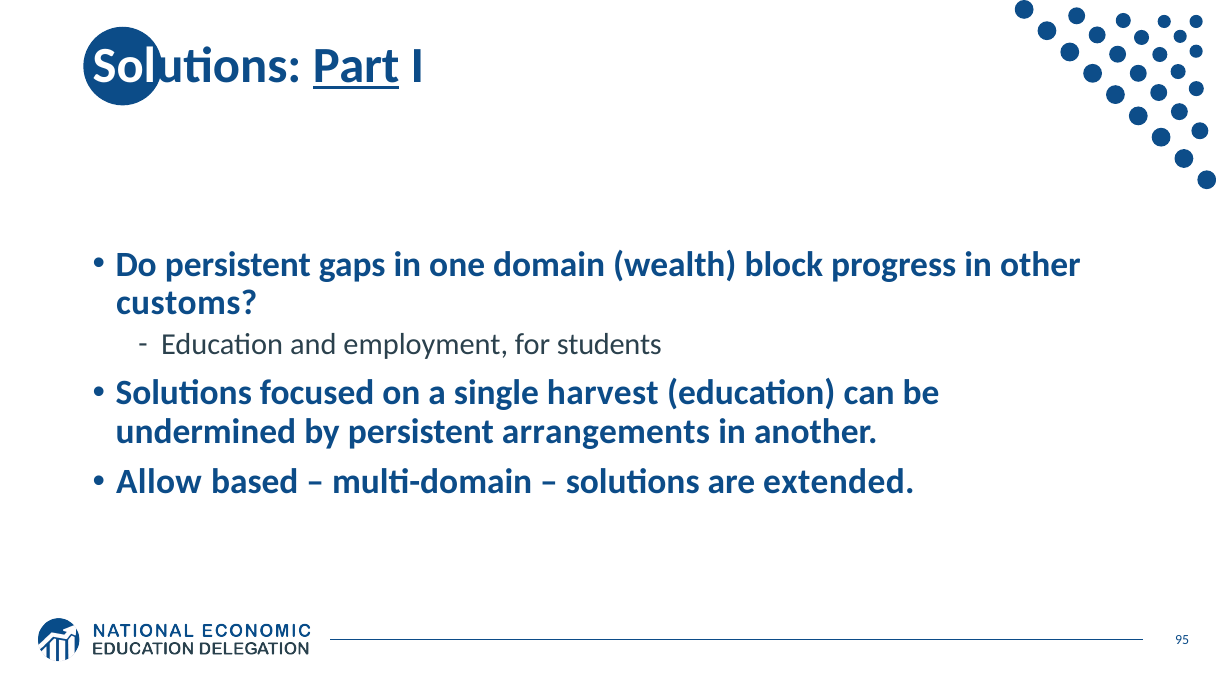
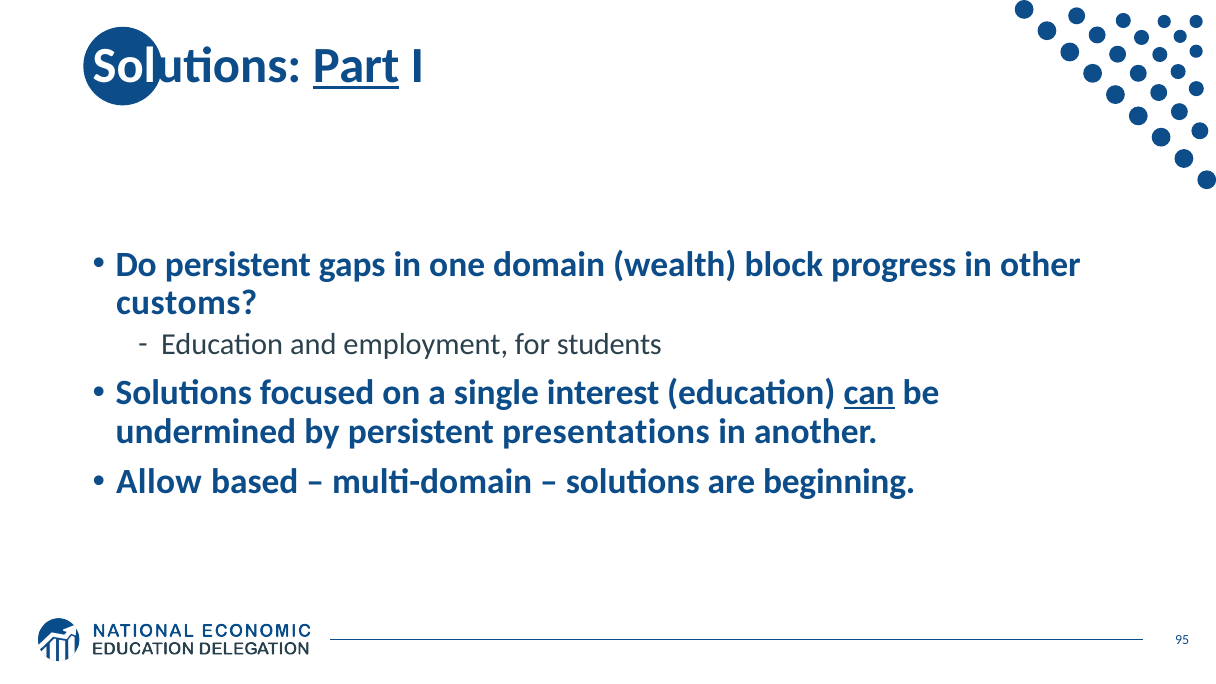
harvest: harvest -> interest (603, 393)
can underline: none -> present (869, 393)
arrangements: arrangements -> presentations (606, 431)
extended: extended -> beginning (839, 482)
